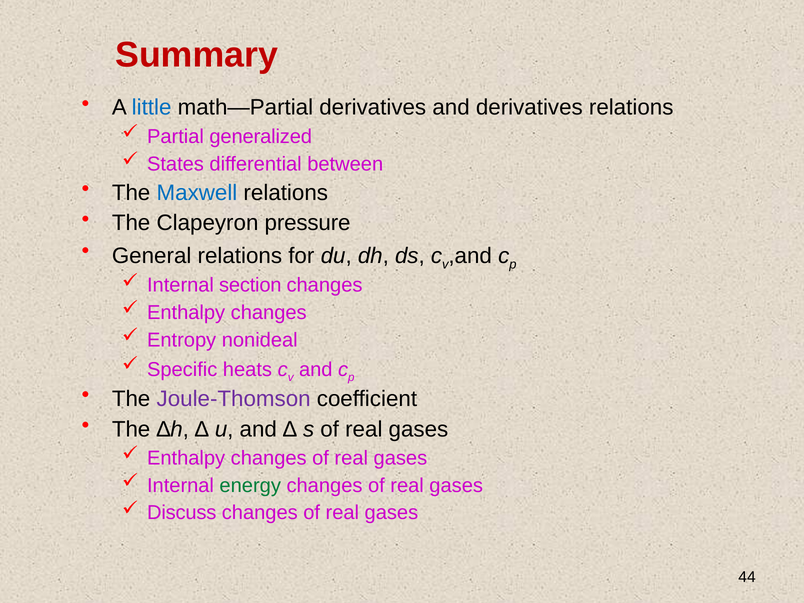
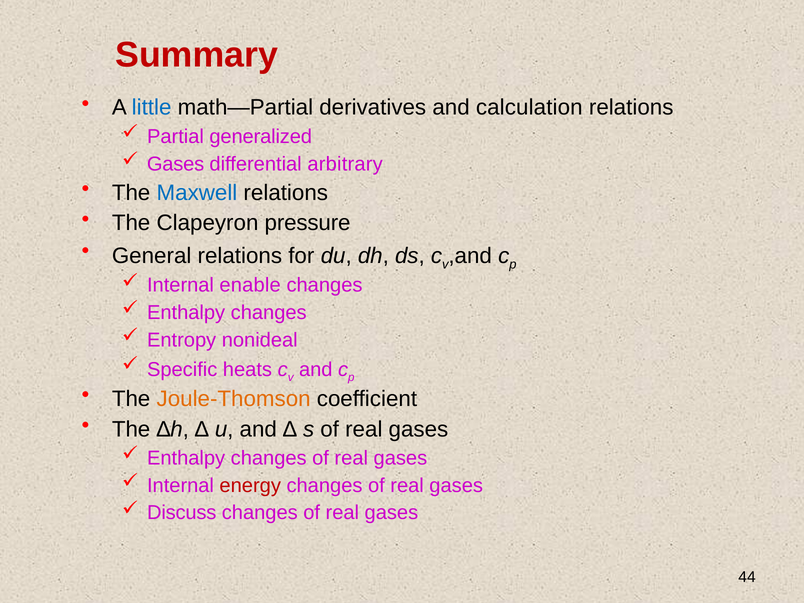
and derivatives: derivatives -> calculation (529, 108)
States: States -> Gases (176, 164)
between: between -> arbitrary (345, 164)
section: section -> enable (250, 285)
Joule-Thomson colour: purple -> orange (234, 399)
energy colour: green -> red (250, 485)
